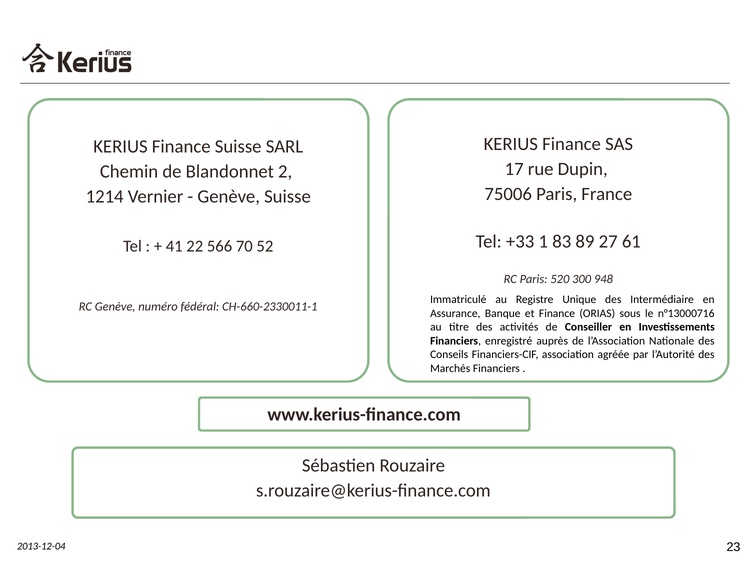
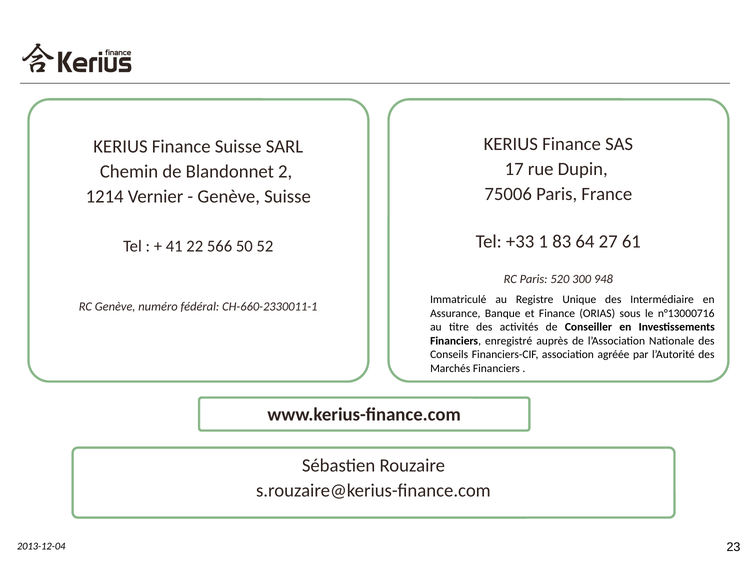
89: 89 -> 64 (585, 242)
70: 70 -> 50 (244, 246)
